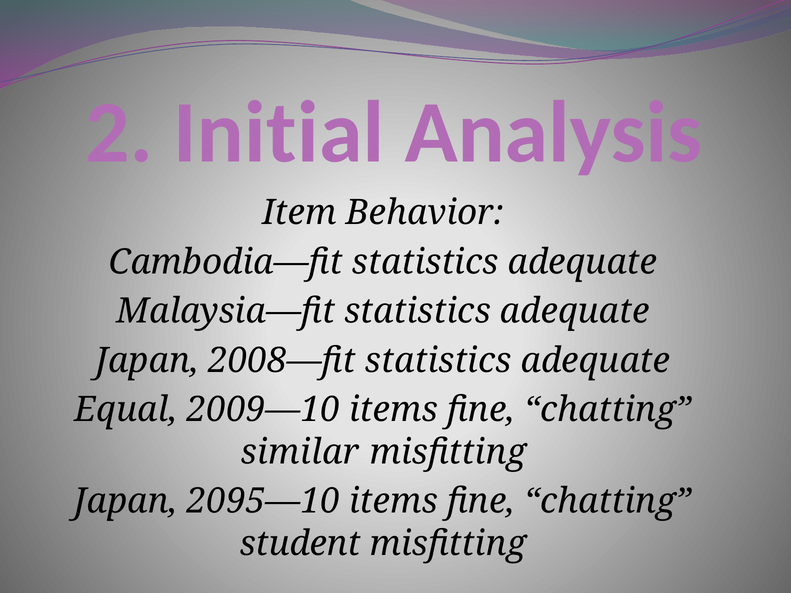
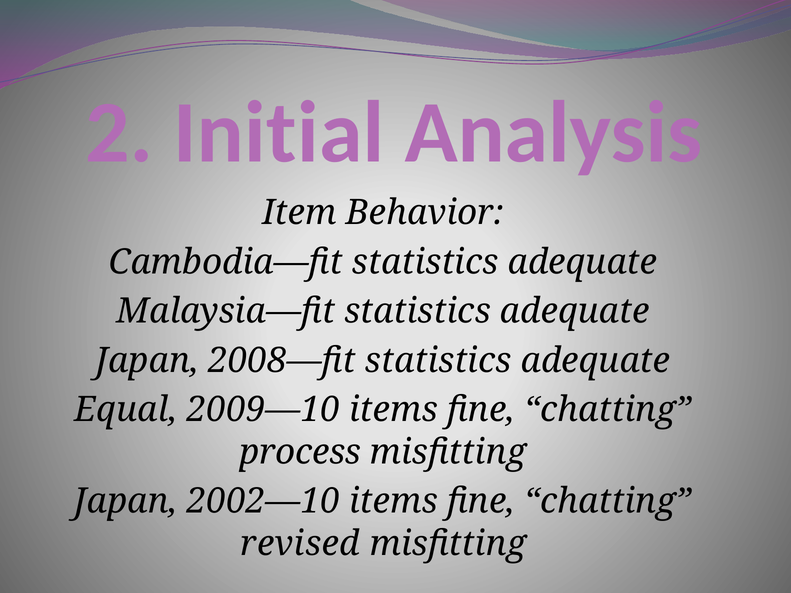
similar: similar -> process (300, 452)
2095—10: 2095—10 -> 2002—10 (263, 501)
student: student -> revised (300, 544)
